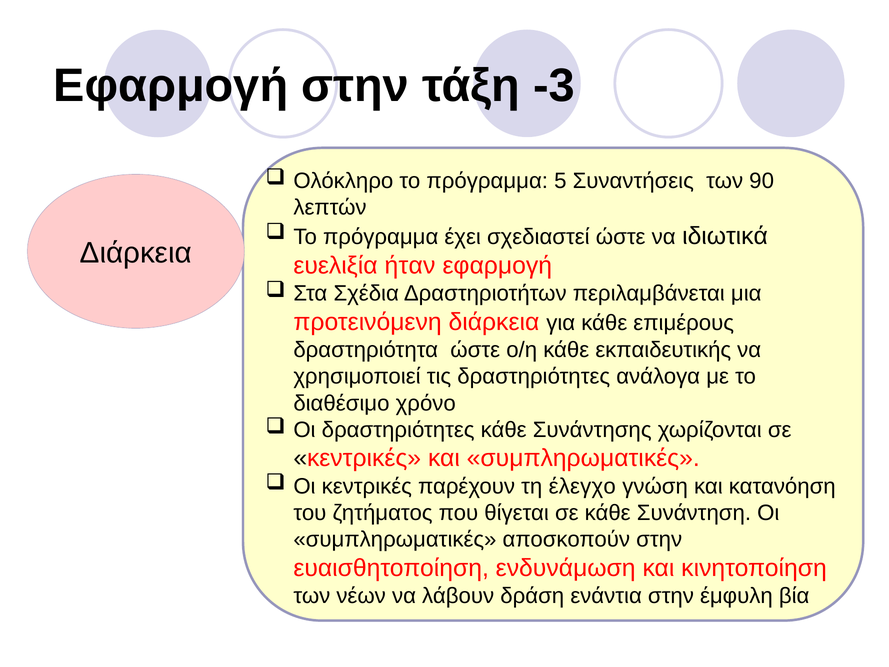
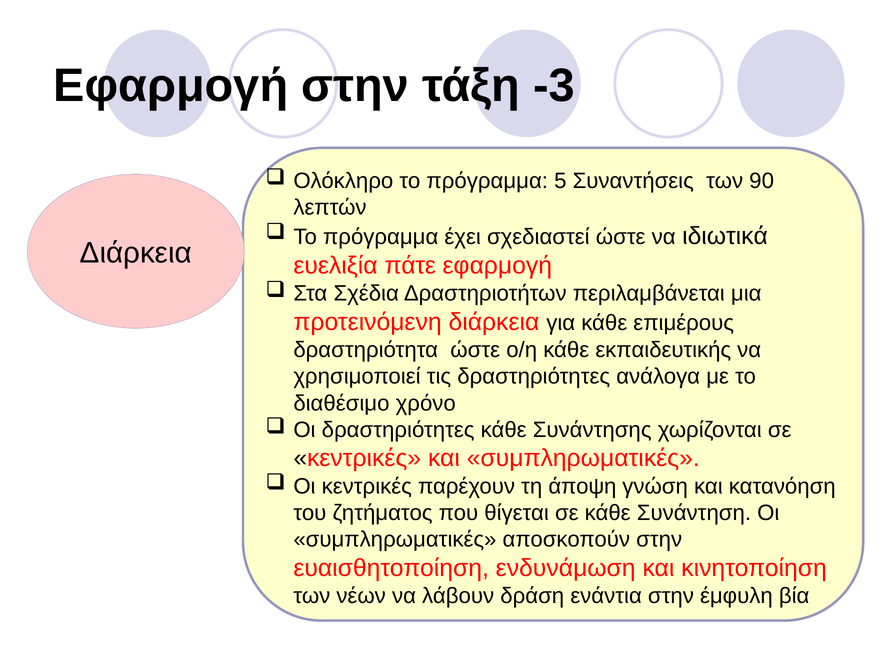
ήταν: ήταν -> πάτε (410, 265)
έλεγχο: έλεγχο -> άποψη (582, 486)
